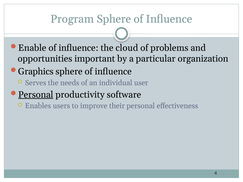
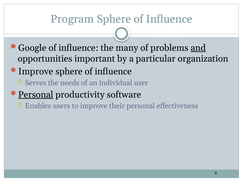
Enable: Enable -> Google (32, 48)
cloud: cloud -> many (127, 48)
and underline: none -> present (198, 48)
Graphics: Graphics -> Improve (36, 72)
